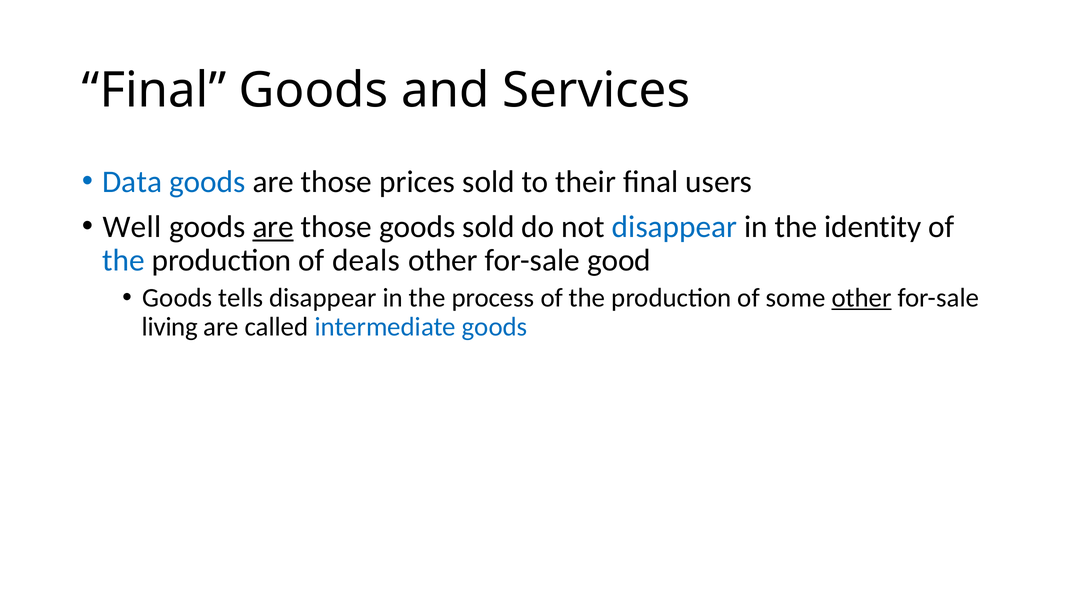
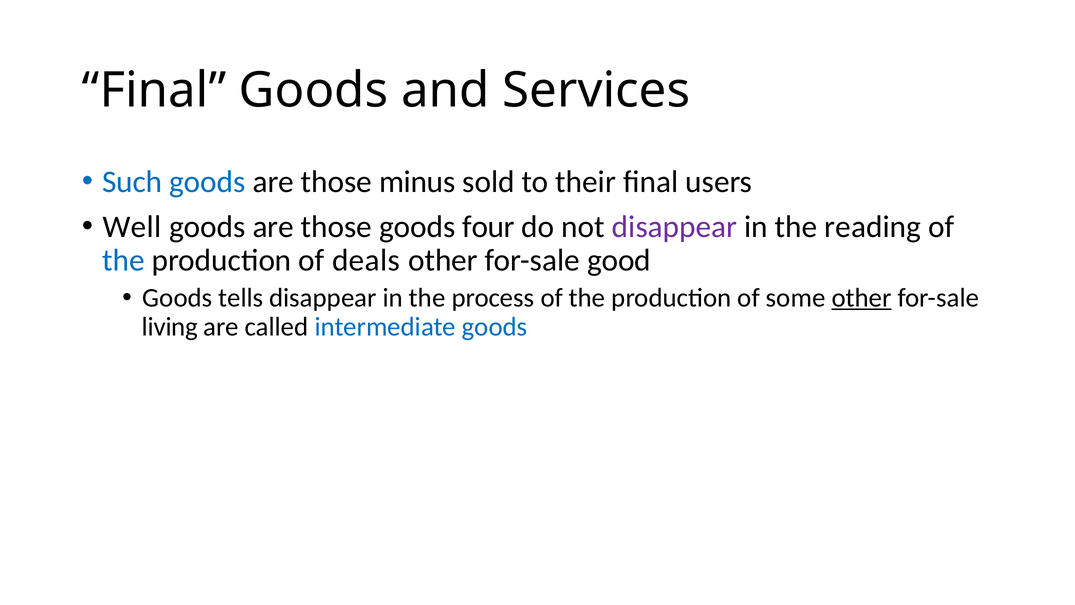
Data: Data -> Such (132, 182)
prices: prices -> minus (417, 182)
are underline: present -> none (273, 227)
goods sold: sold -> four (489, 227)
disappear colour: blue -> purple (675, 227)
identity: identity -> reading (873, 227)
